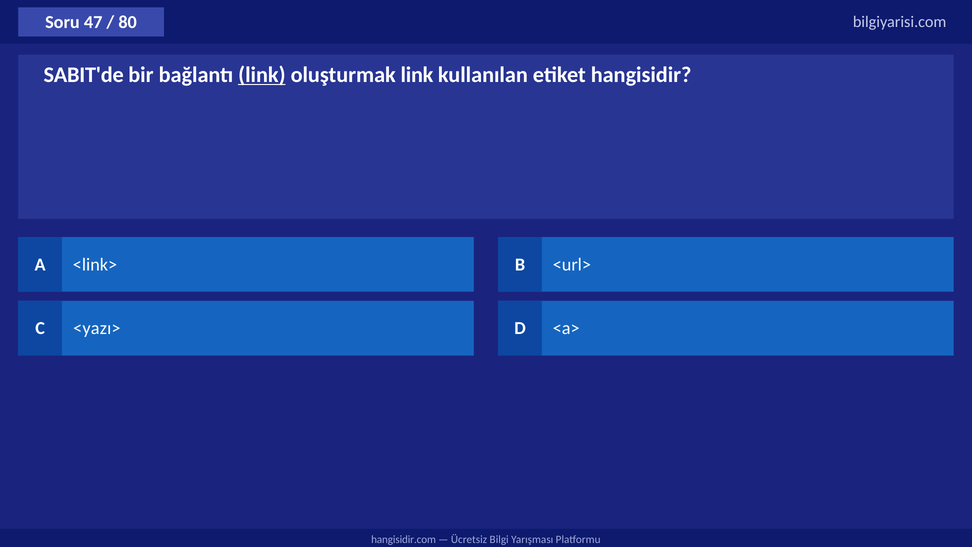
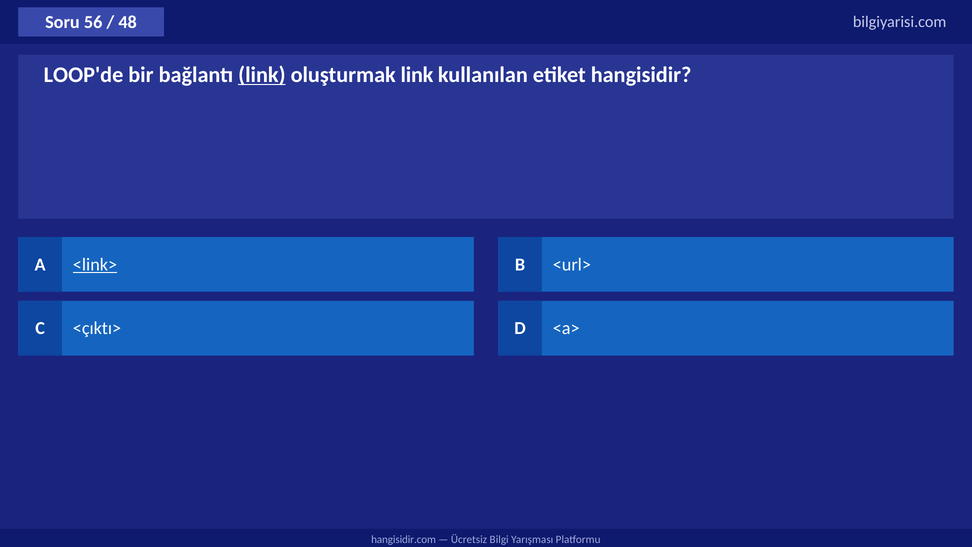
47: 47 -> 56 (93, 22)
80: 80 -> 48 (128, 22)
SABIT'de: SABIT'de -> LOOP'de (84, 75)
<link> underline: none -> present (95, 265)
<yazı>: <yazı> -> <çıktı> (97, 328)
